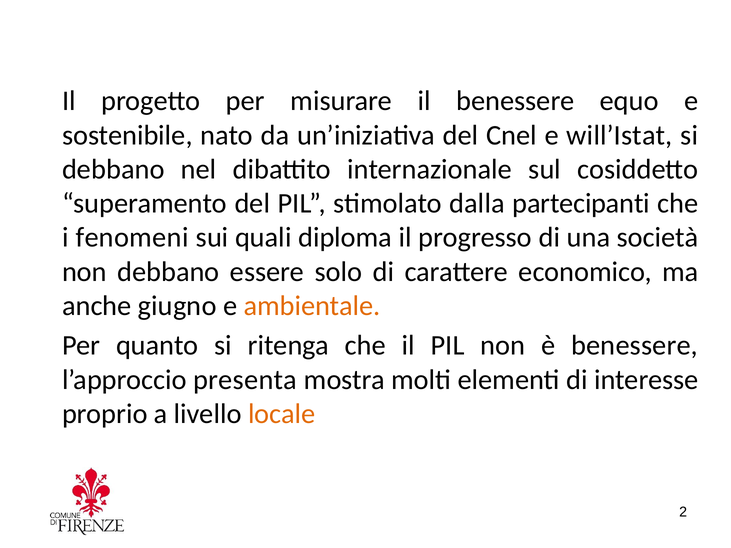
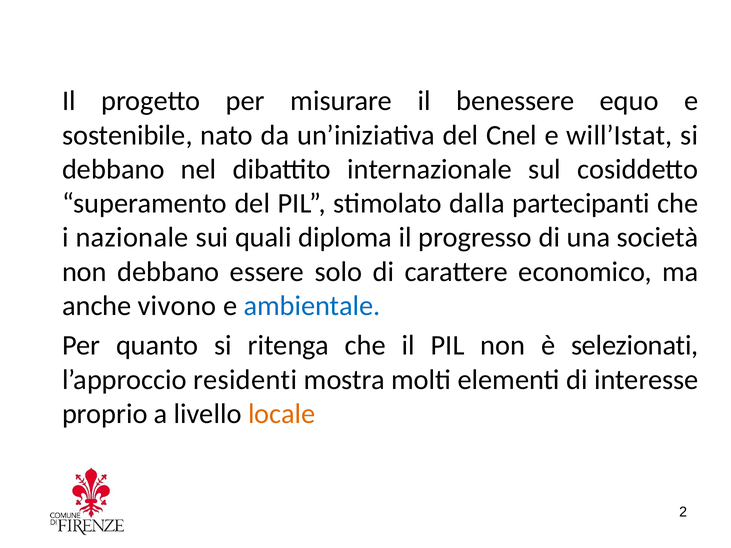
fenomeni: fenomeni -> nazionale (132, 238)
giugno: giugno -> vivono (177, 306)
ambientale colour: orange -> blue (312, 306)
è benessere: benessere -> selezionati (635, 346)
presenta: presenta -> residenti (245, 380)
